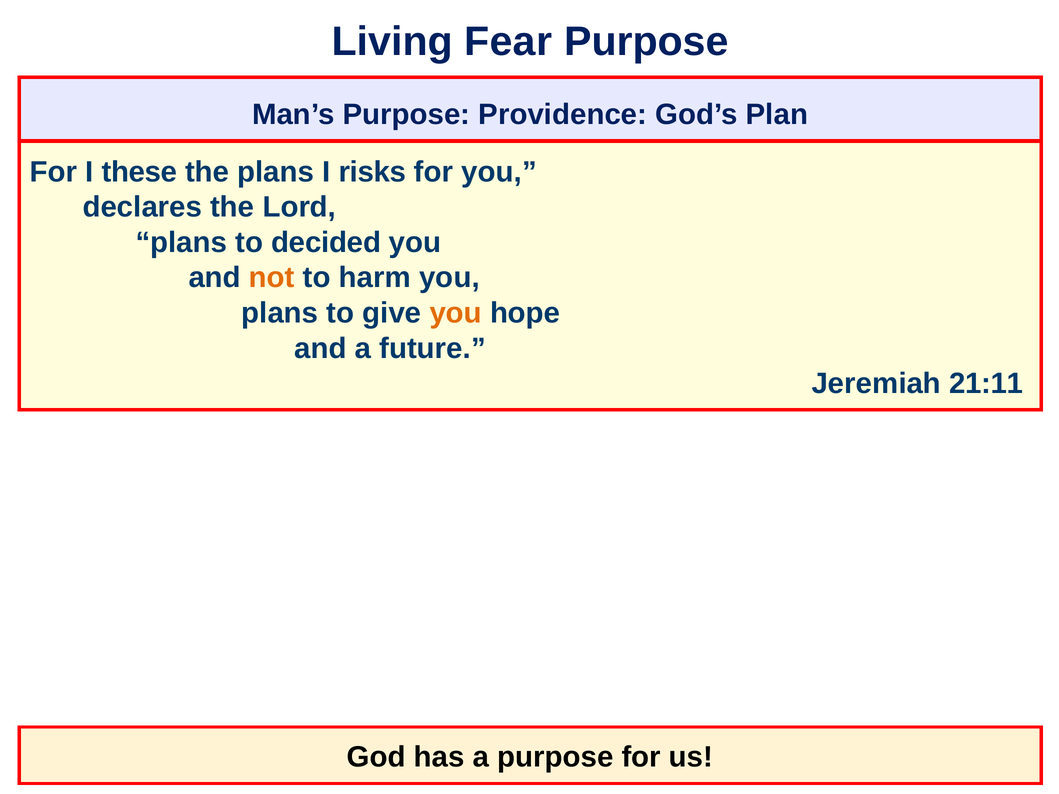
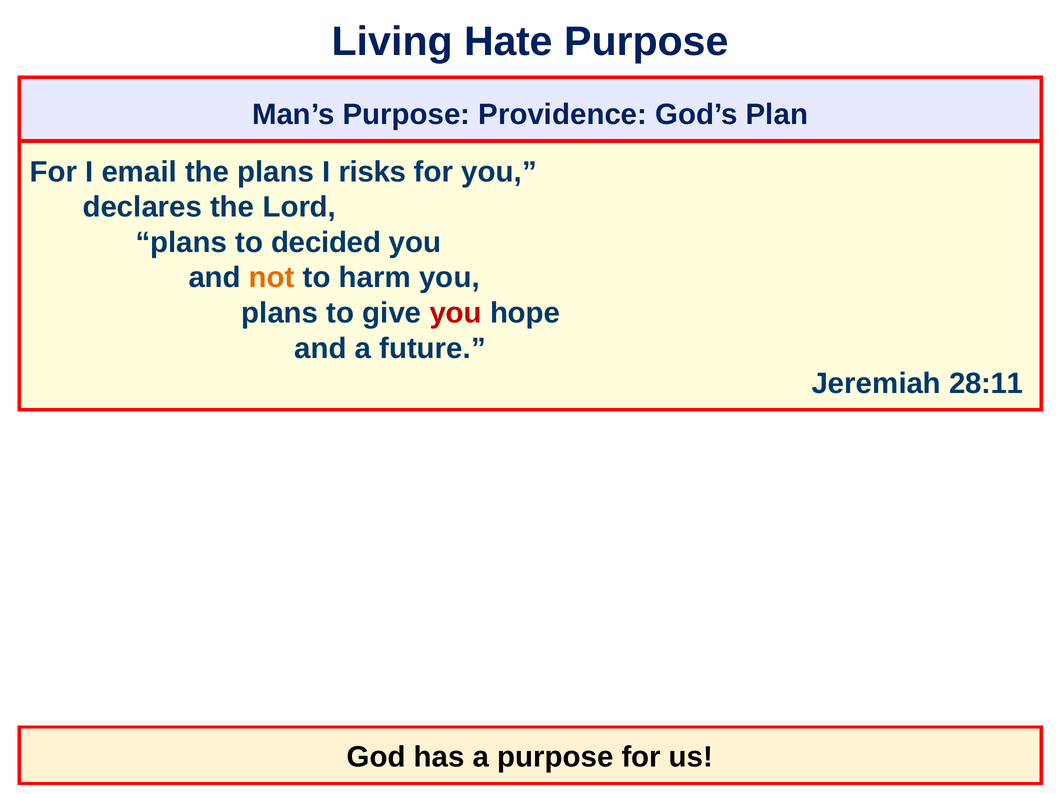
Fear: Fear -> Hate (508, 42)
these: these -> email (139, 172)
you colour: orange -> red (456, 313)
21:11: 21:11 -> 28:11 (986, 384)
